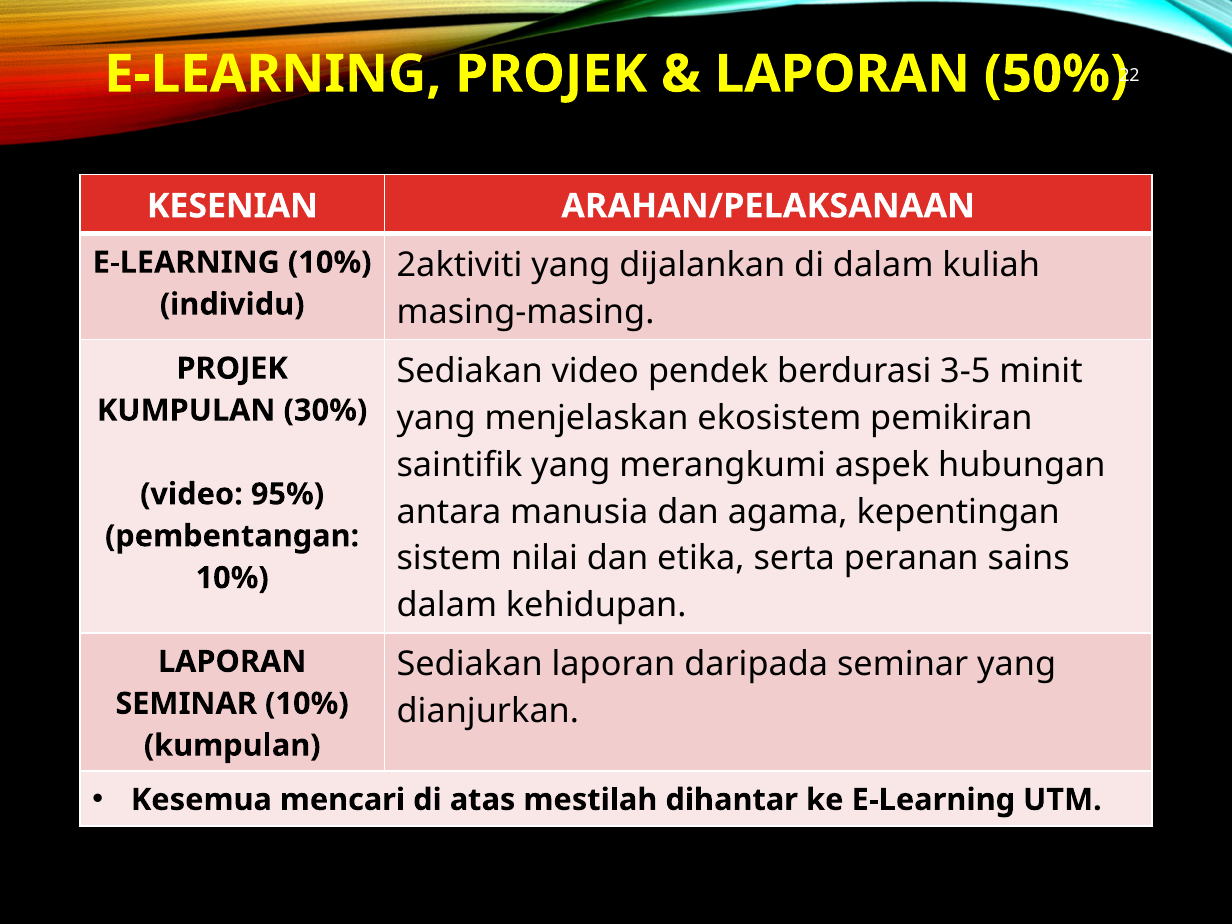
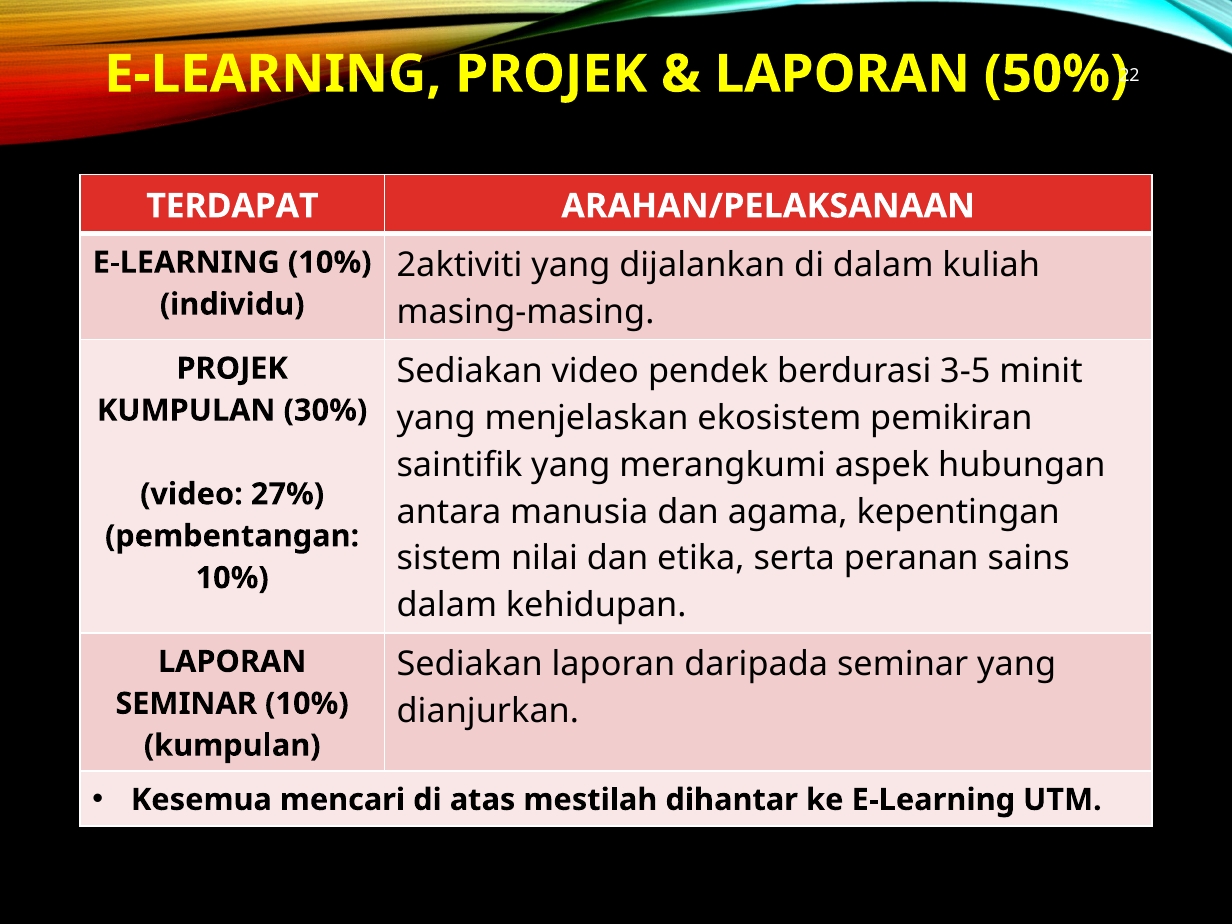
KESENIAN: KESENIAN -> TERDAPAT (232, 206)
95%: 95% -> 27% (288, 494)
